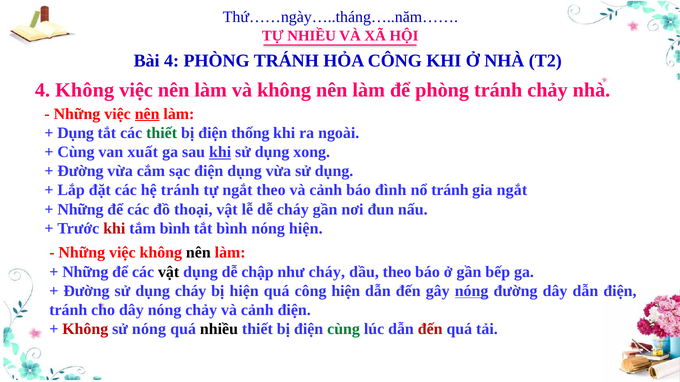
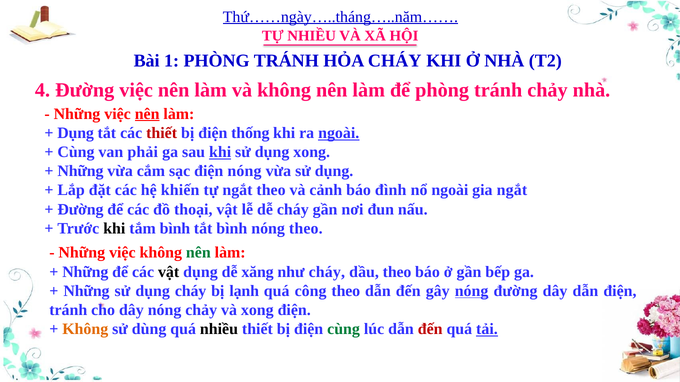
Thứ……ngày…..tháng…..năm…… underline: none -> present (340, 17)
Bài 4: 4 -> 1 (172, 61)
HỎA CÔNG: CÔNG -> CHÁY (395, 61)
4 Không: Không -> Đường (85, 90)
thiết colour: green -> red (162, 133)
ngoài underline: none -> present (339, 133)
xuất: xuất -> phải (143, 152)
Đường: Đường -> Những (80, 171)
điện dụng: dụng -> nóng (244, 171)
hệ tránh: tránh -> khiến (180, 190)
nổ tránh: tránh -> ngoài (450, 190)
Những: Những -> Đường (80, 209)
khi colour: red -> black (114, 228)
nóng hiện: hiện -> theo (306, 228)
nên colour: black -> green (198, 253)
chập: chập -> xăng (258, 272)
Đường: Đường -> Những (86, 291)
bị hiện: hiện -> lạnh (244, 291)
công hiện: hiện -> theo (346, 291)
chảy và cảnh: cảnh -> xong (257, 310)
Không colour: red -> orange (85, 329)
sử nóng: nóng -> dùng (149, 329)
tải underline: none -> present (487, 329)
